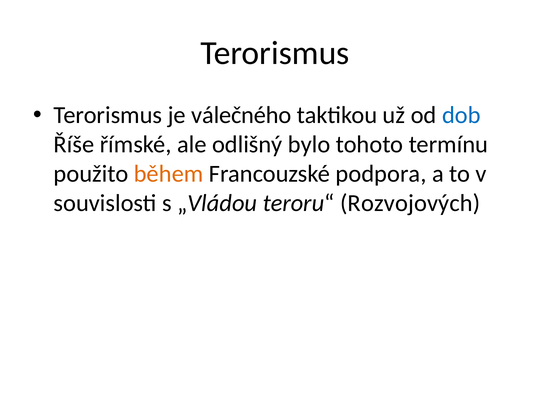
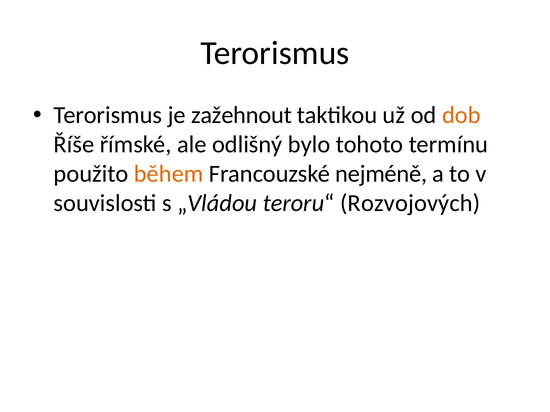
válečného: válečného -> zažehnout (241, 115)
dob colour: blue -> orange (461, 115)
podpora: podpora -> nejméně (381, 174)
